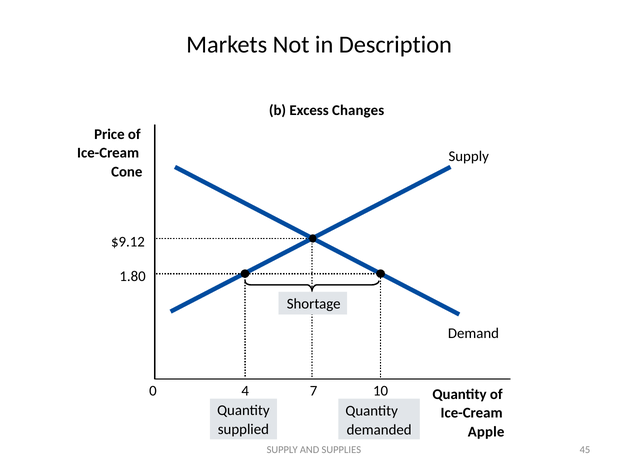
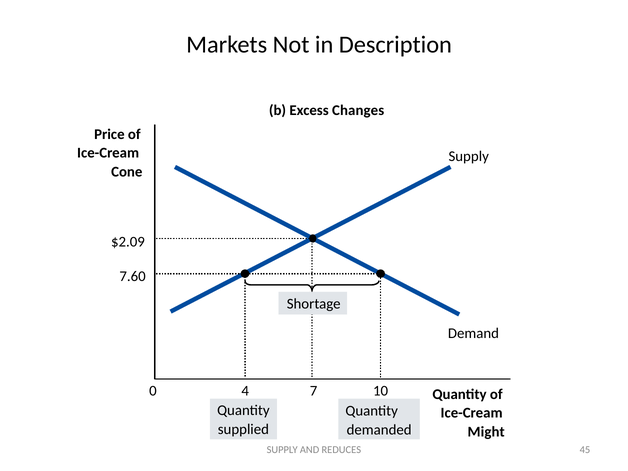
$9.12: $9.12 -> $2.09 (128, 242)
1.80: 1.80 -> 7.60 (133, 276)
Apple: Apple -> Might (486, 432)
SUPPLIES: SUPPLIES -> REDUCES (341, 450)
